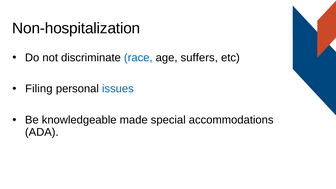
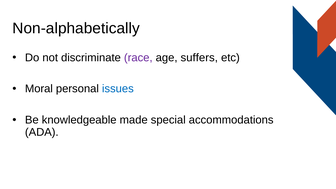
Non-hospitalization: Non-hospitalization -> Non-alphabetically (76, 28)
race colour: blue -> purple (138, 58)
Filing: Filing -> Moral (39, 89)
